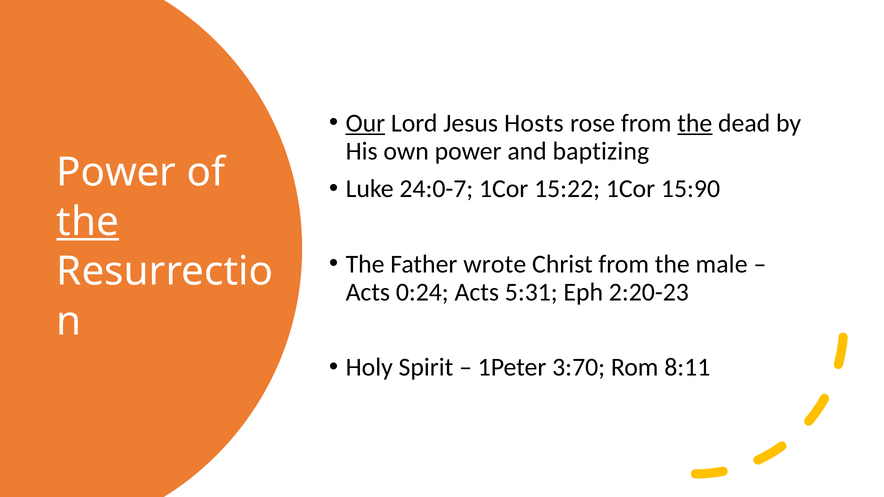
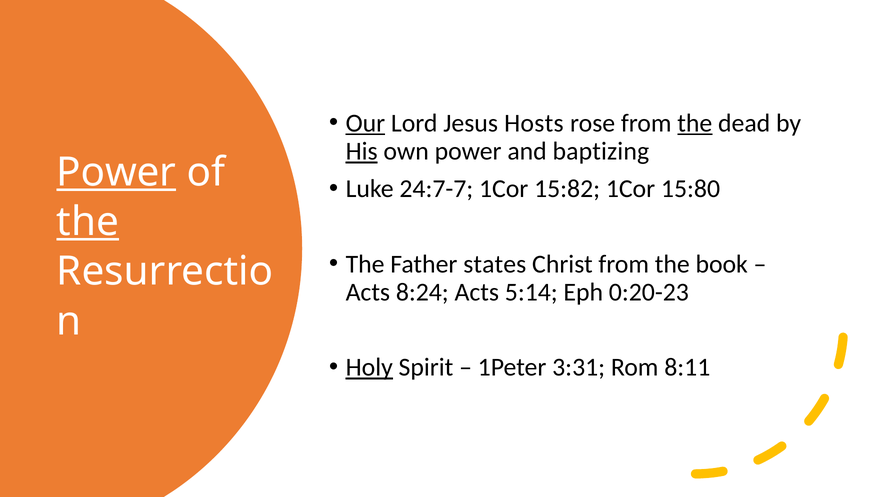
His underline: none -> present (362, 151)
Power underline: none -> present (116, 172)
24:0-7: 24:0-7 -> 24:7-7 (436, 189)
15:22: 15:22 -> 15:82 (567, 189)
15:90: 15:90 -> 15:80 (691, 189)
wrote: wrote -> states (495, 264)
male: male -> book (722, 264)
0:24: 0:24 -> 8:24 (422, 292)
5:31: 5:31 -> 5:14 (531, 292)
2:20-23: 2:20-23 -> 0:20-23 (649, 292)
Holy underline: none -> present (369, 368)
3:70: 3:70 -> 3:31 (579, 368)
